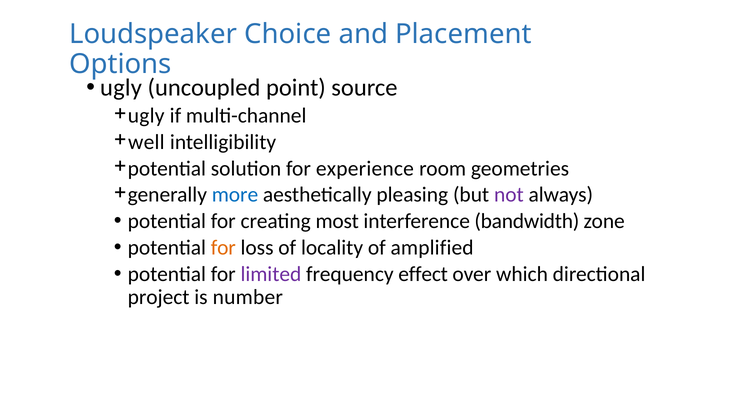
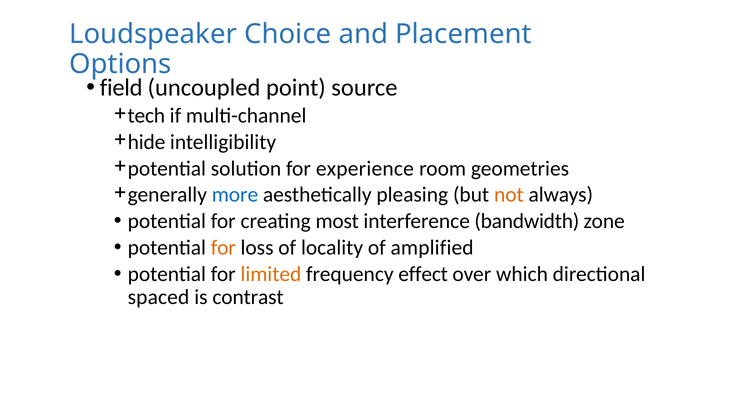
ugly: ugly -> field (121, 88)
ugly: ugly -> tech (146, 116)
well: well -> hide (147, 142)
not colour: purple -> orange (509, 195)
limited colour: purple -> orange (271, 274)
project: project -> spaced (159, 297)
number: number -> contrast (248, 297)
